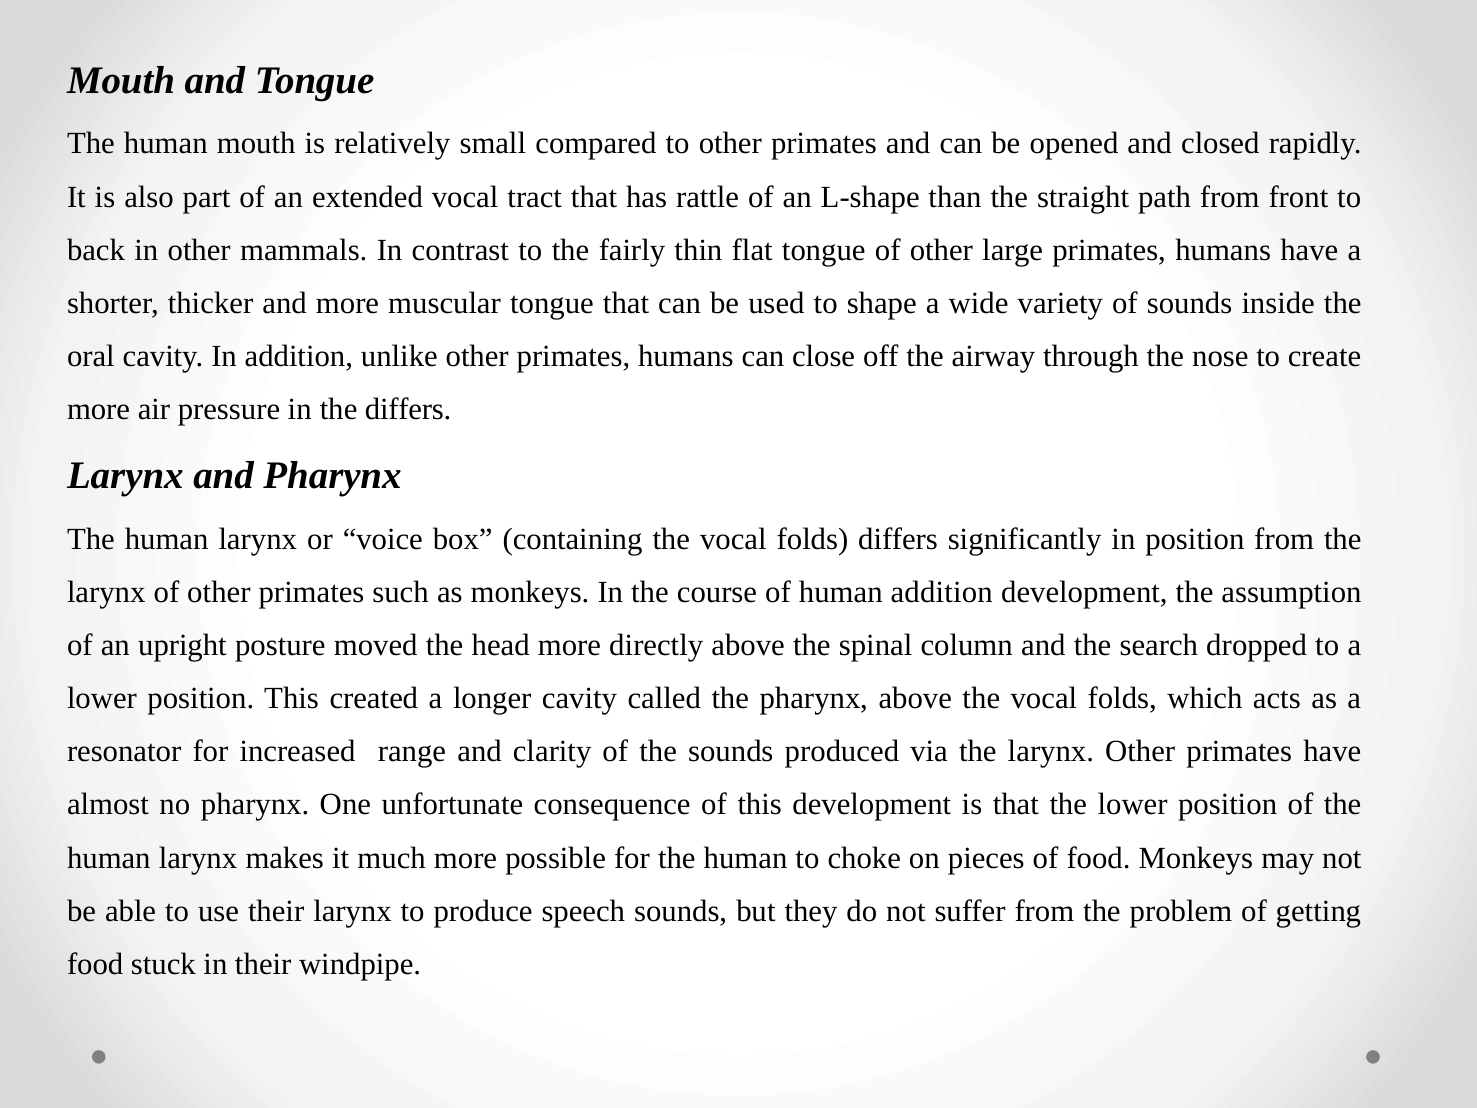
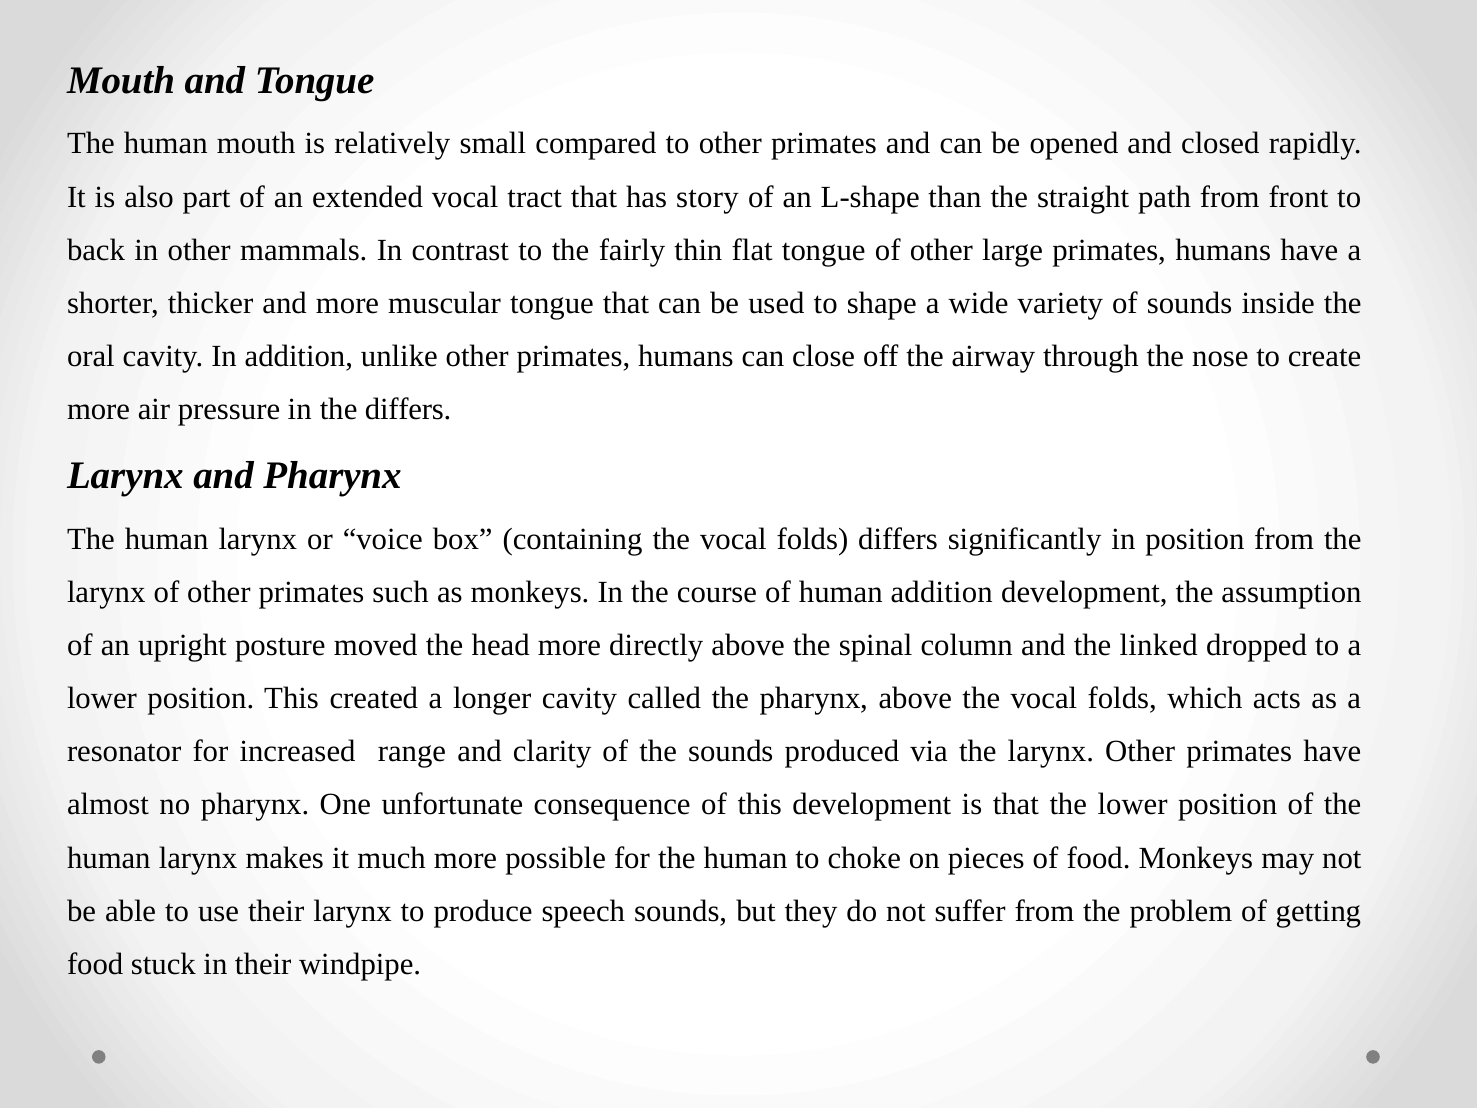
rattle: rattle -> story (707, 197)
search: search -> linked (1159, 645)
